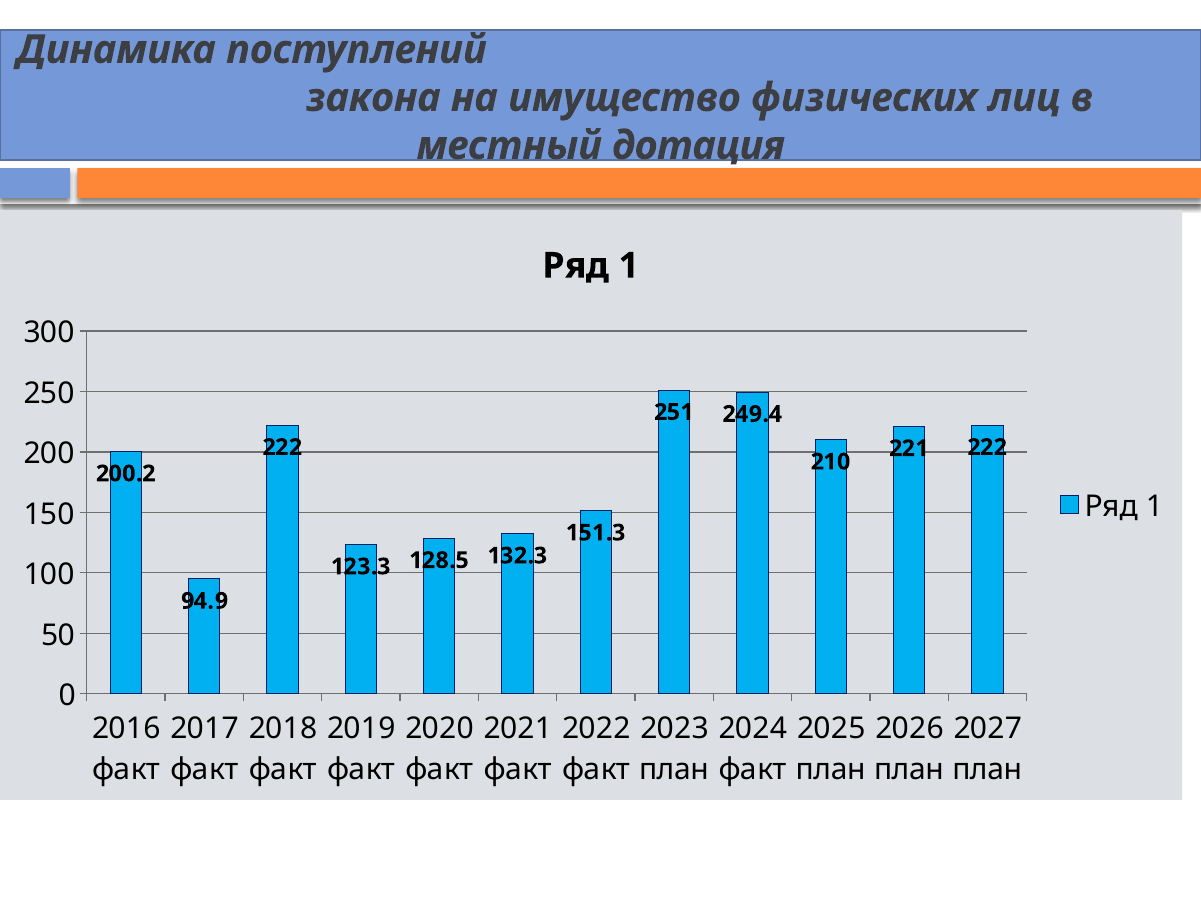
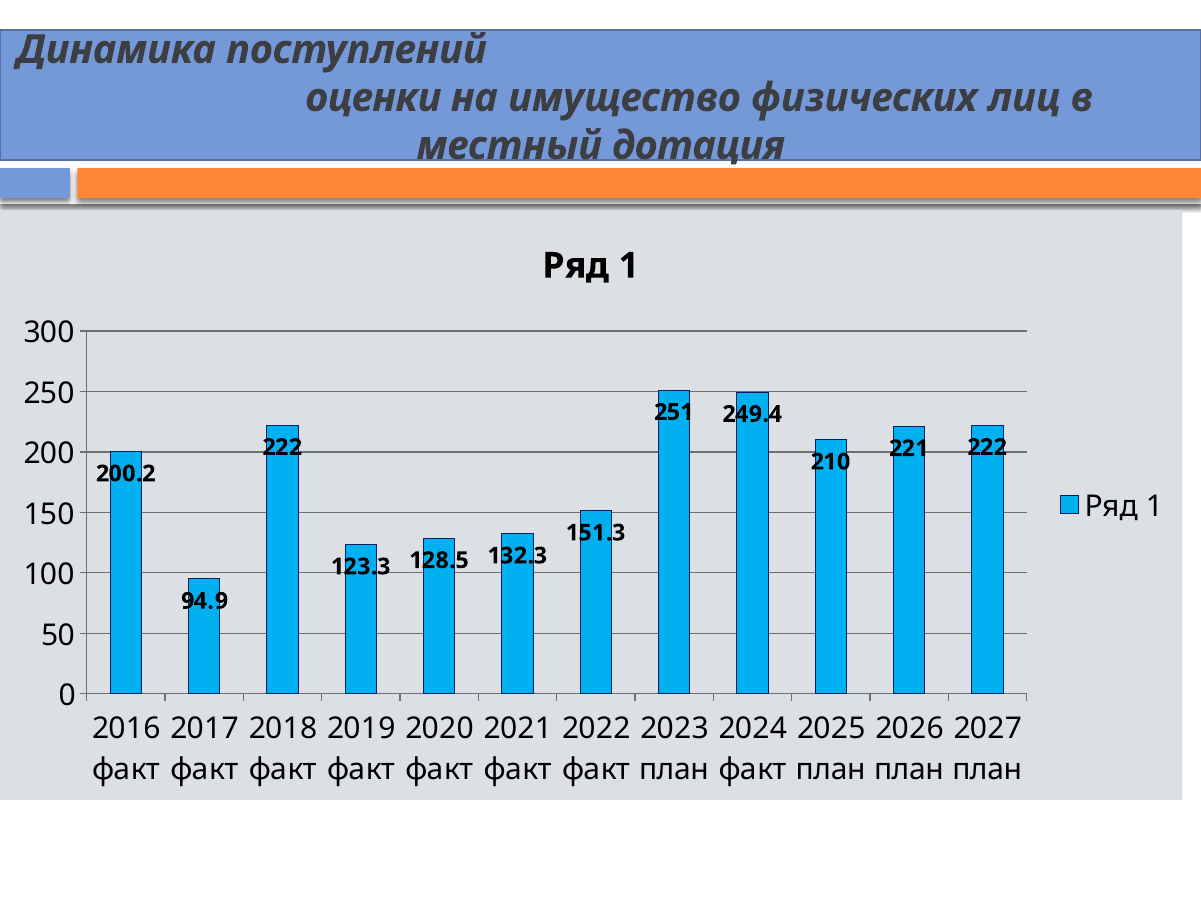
закона: закона -> оценки (373, 98)
